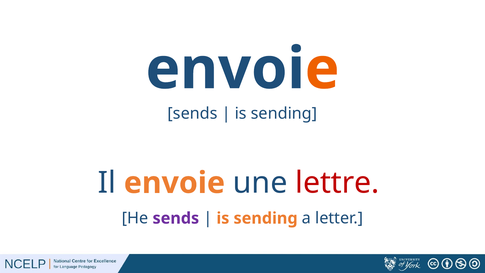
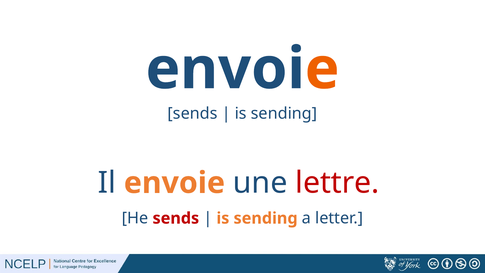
sends colour: purple -> red (176, 218)
